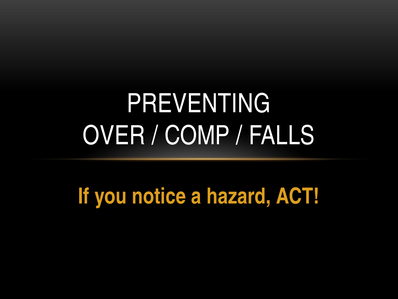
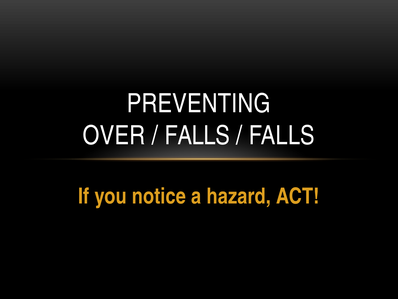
COMP: COMP -> FALLS (197, 135)
